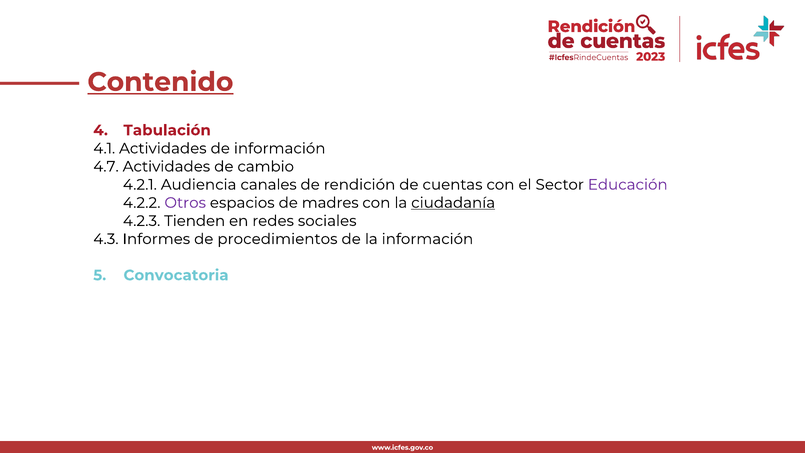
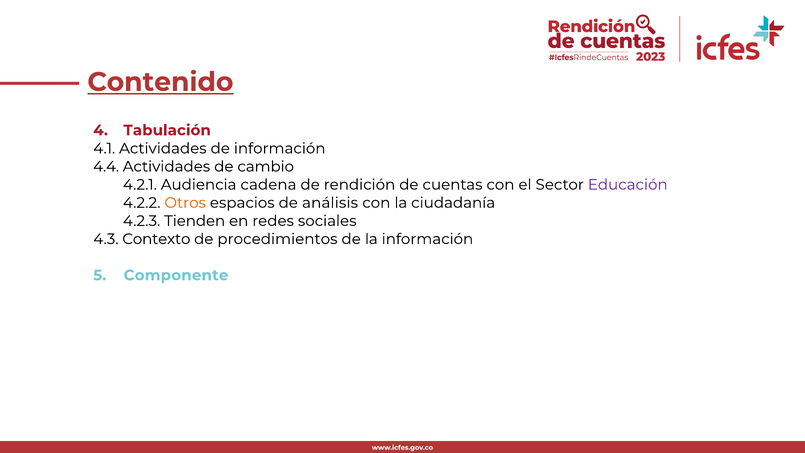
4.7: 4.7 -> 4.4 (106, 166)
canales: canales -> cadena (268, 185)
Otros colour: purple -> orange (185, 203)
madres: madres -> análisis (330, 203)
ciudadanía underline: present -> none (453, 203)
Informes: Informes -> Contexto (156, 239)
Convocatoria: Convocatoria -> Componente (176, 275)
